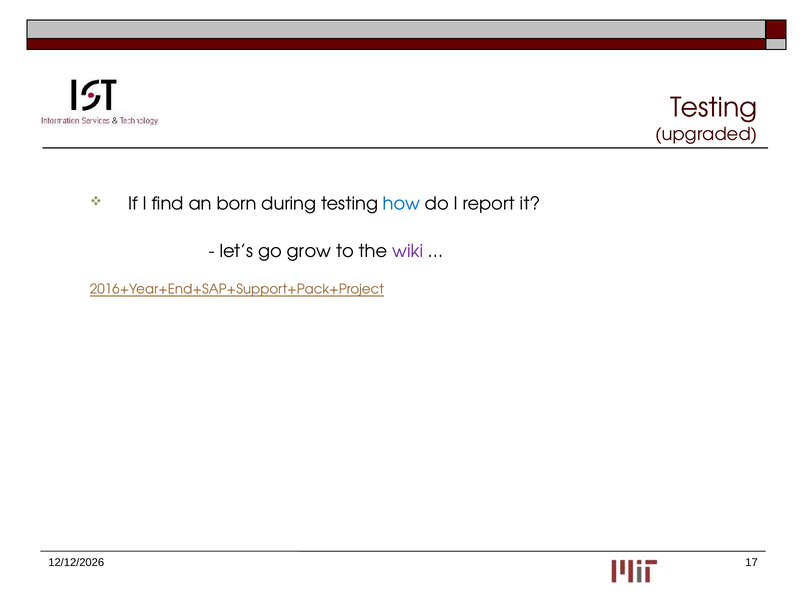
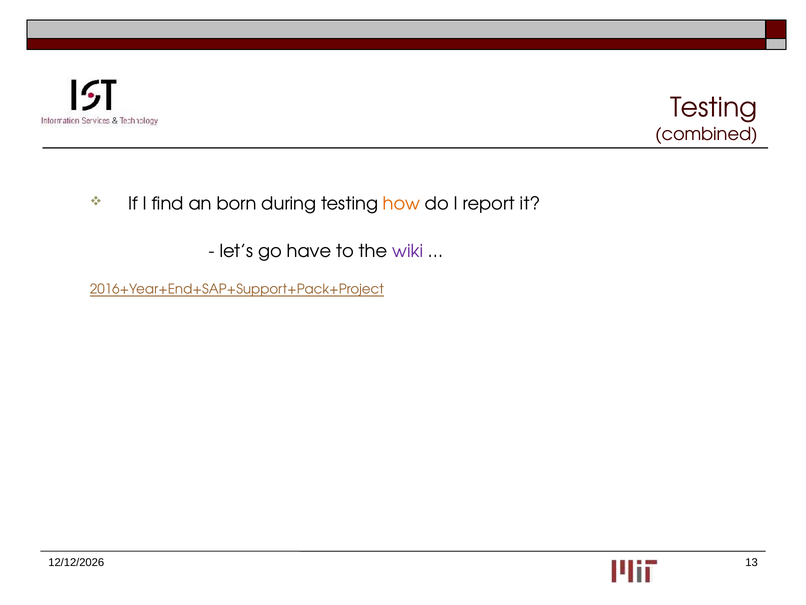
upgraded: upgraded -> combined (706, 134)
how colour: blue -> orange (402, 203)
grow: grow -> have (309, 251)
17: 17 -> 13 (752, 562)
